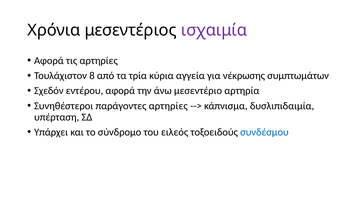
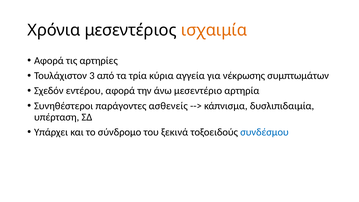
ισχαιμία colour: purple -> orange (214, 30)
8: 8 -> 3 (92, 76)
παράγοντες αρτηρίες: αρτηρίες -> ασθενείς (168, 106)
ειλεός: ειλεός -> ξεκινά (175, 132)
